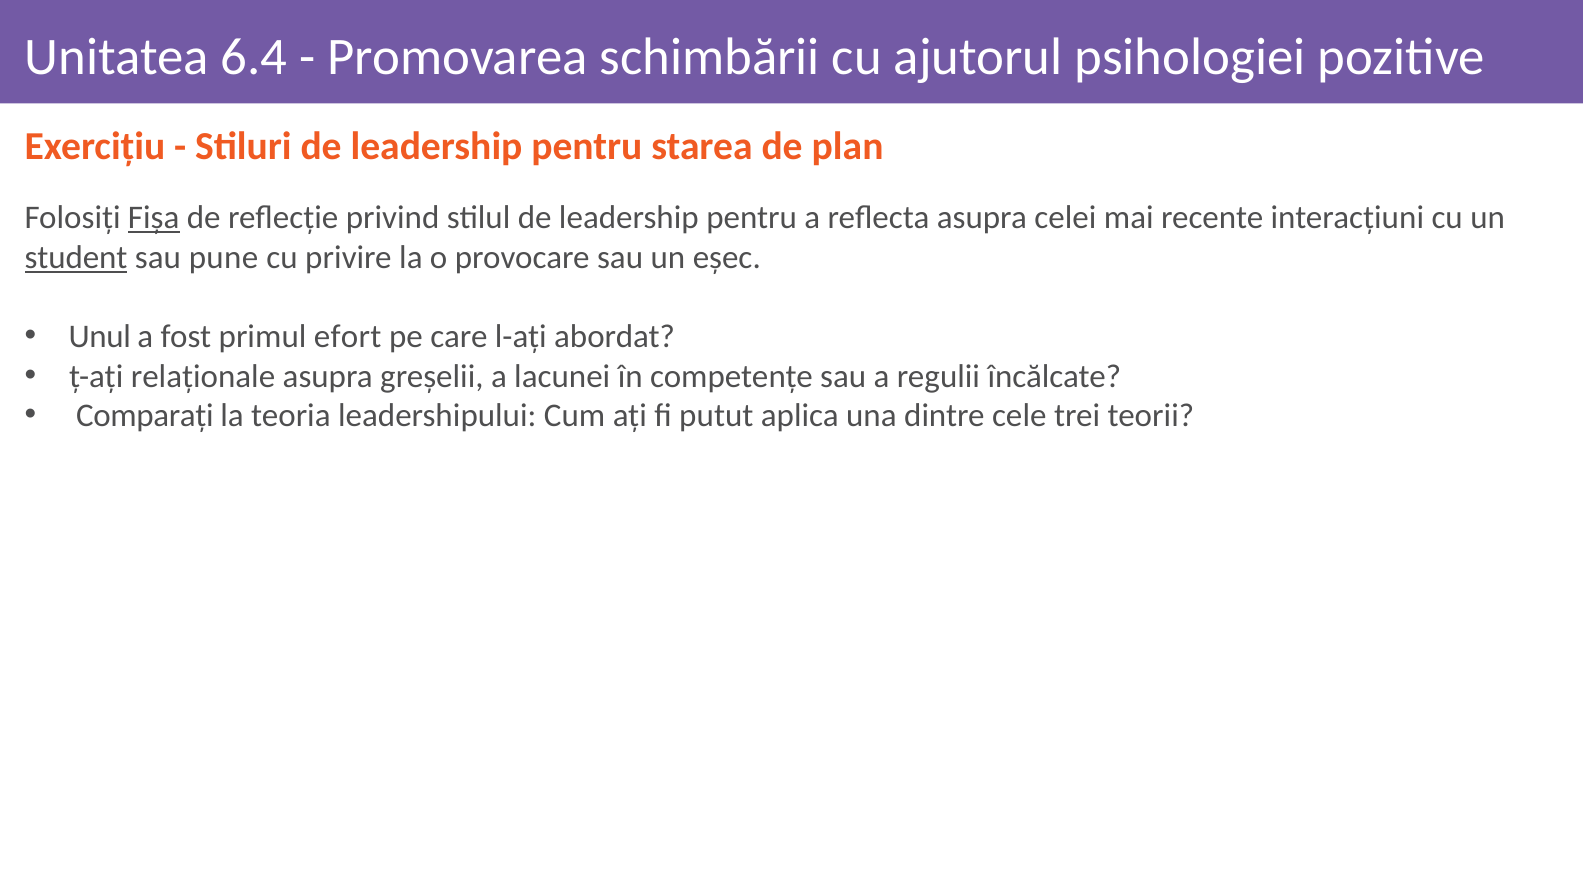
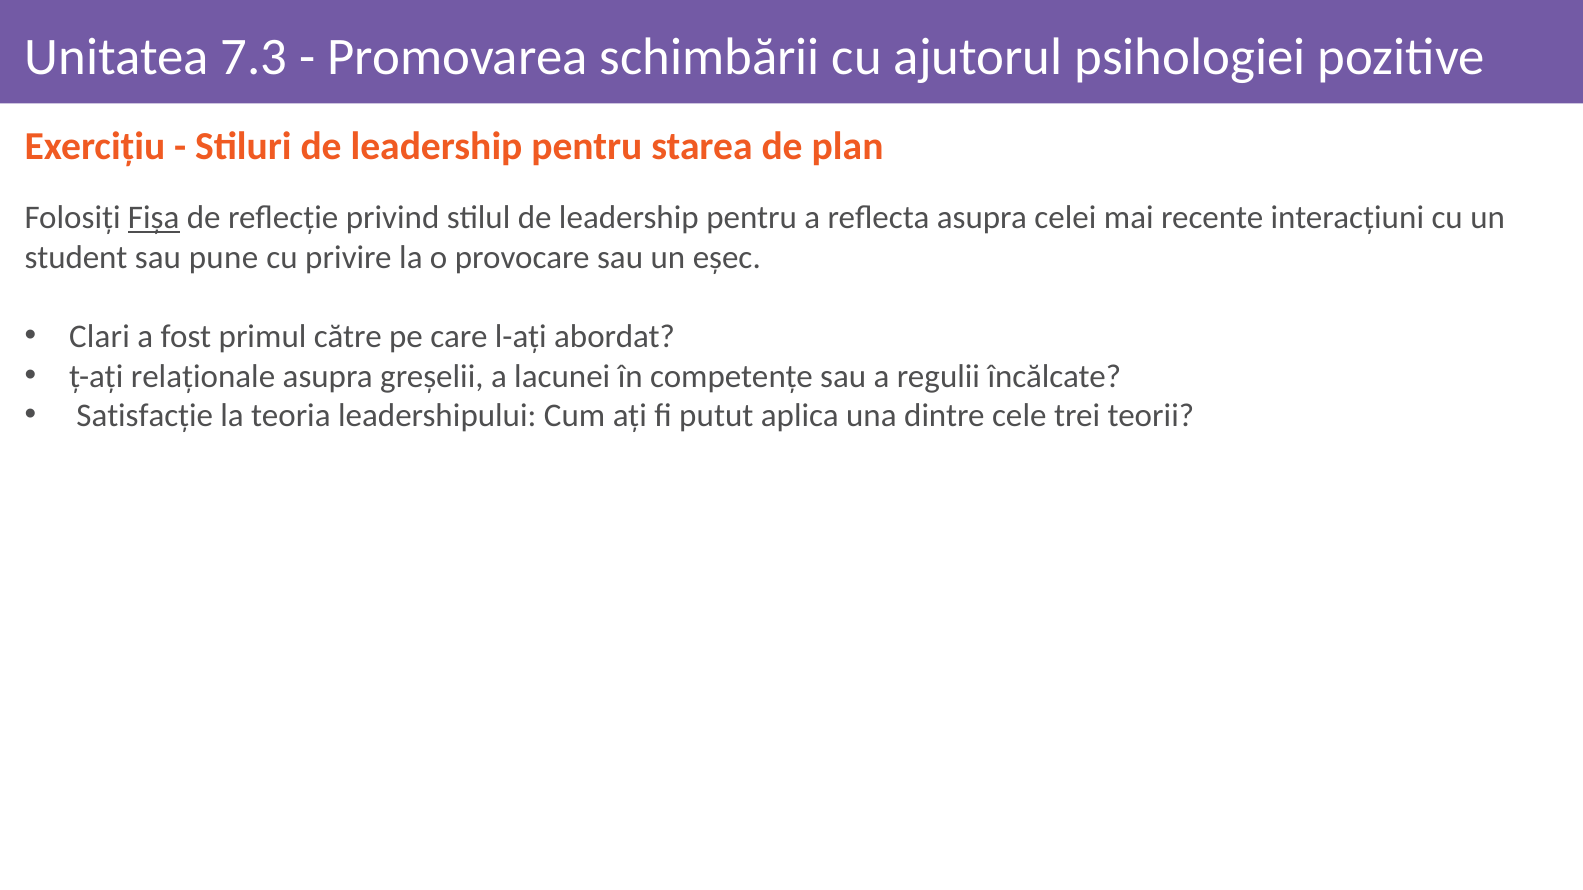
6.4: 6.4 -> 7.3 (254, 57)
student underline: present -> none (76, 258)
Unul: Unul -> Clari (99, 337)
efort: efort -> către (348, 337)
Comparați: Comparați -> Satisfacție (145, 416)
